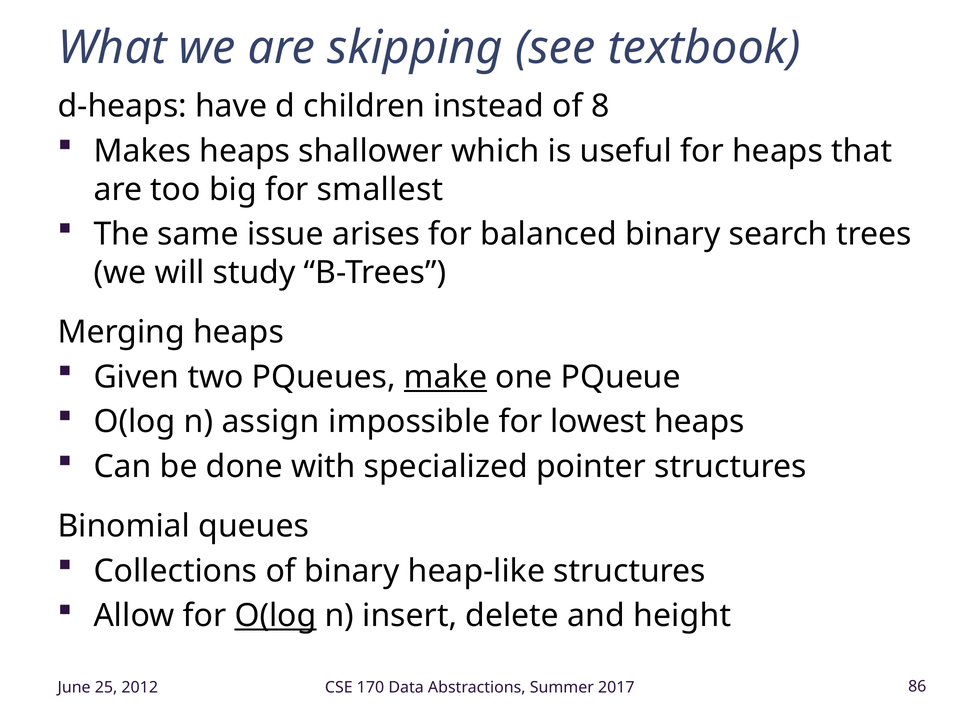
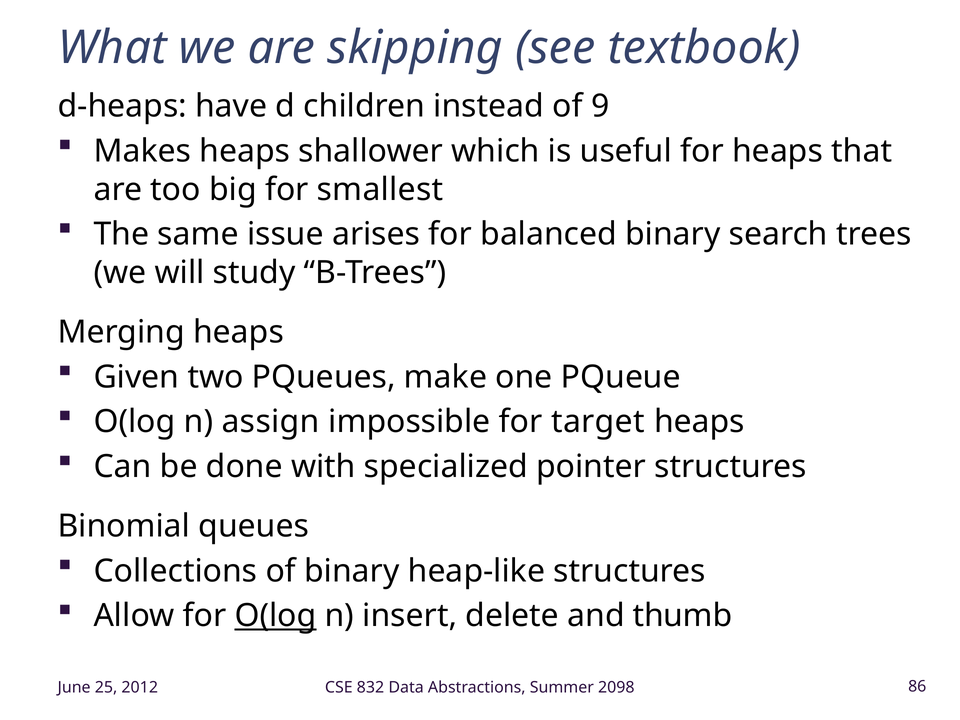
8: 8 -> 9 (600, 106)
make underline: present -> none (446, 377)
lowest: lowest -> target (598, 422)
height: height -> thumb (683, 616)
170: 170 -> 832 (370, 688)
2017: 2017 -> 2098 (616, 688)
